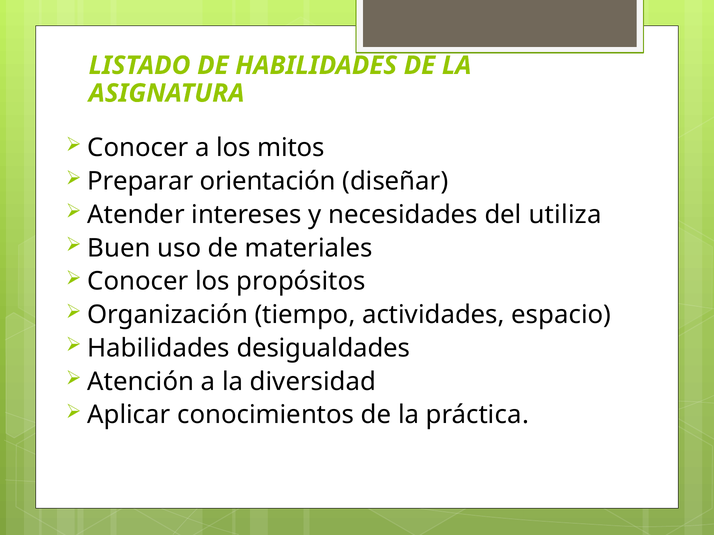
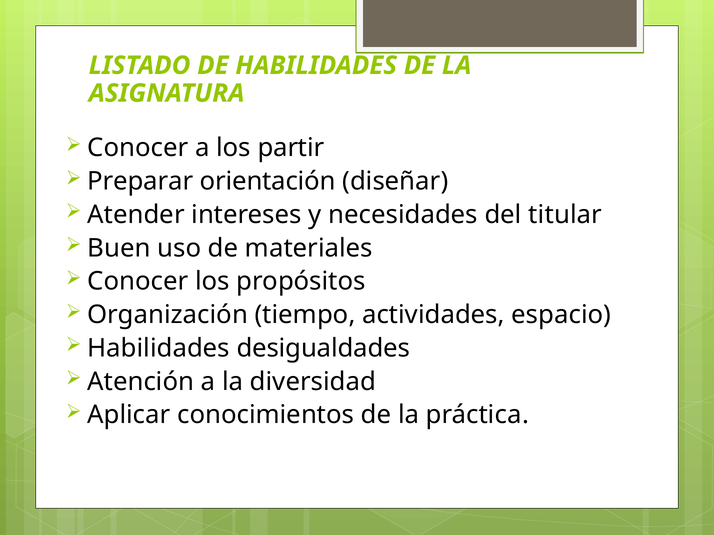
mitos: mitos -> partir (291, 148)
utiliza: utiliza -> titular (565, 215)
